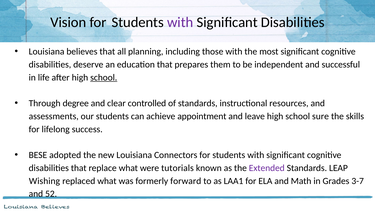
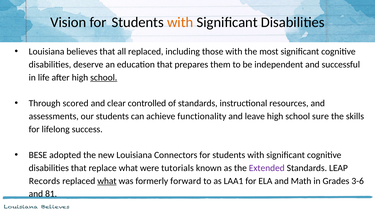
with colour: purple -> orange (180, 22)
all planning: planning -> replaced (146, 52)
degree: degree -> scored (76, 103)
appointment: appointment -> functionality (202, 116)
Wishing: Wishing -> Records (44, 181)
what underline: none -> present (107, 181)
3-7: 3-7 -> 3-6 (358, 181)
52: 52 -> 81 (51, 194)
